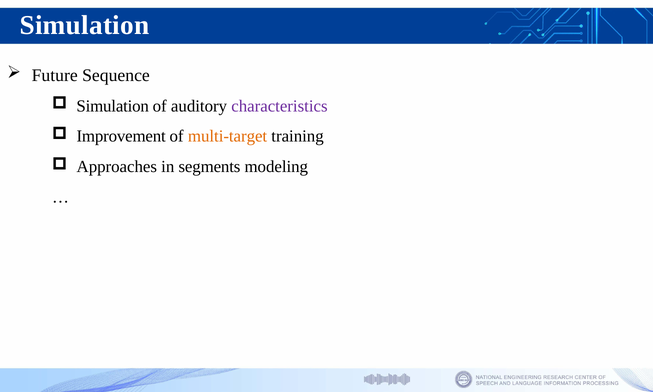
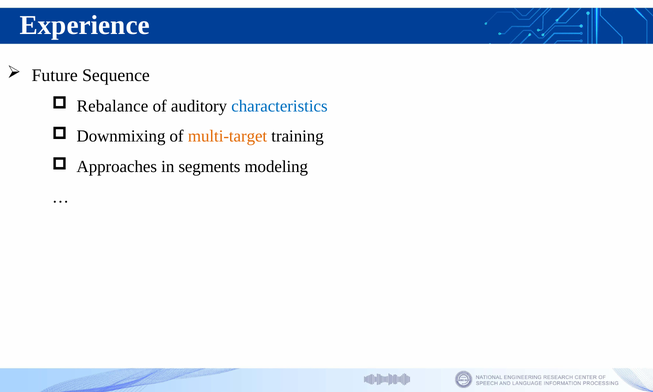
Simulation: Simulation -> Experience (85, 25)
Simulation: Simulation -> Rebalance (113, 106)
characteristics colour: purple -> blue (279, 106)
Improvement: Improvement -> Downmixing (121, 136)
